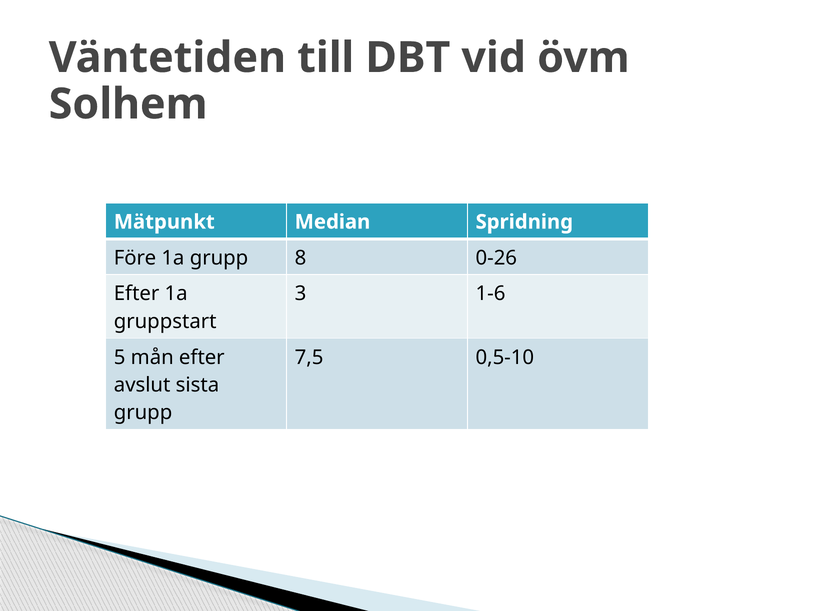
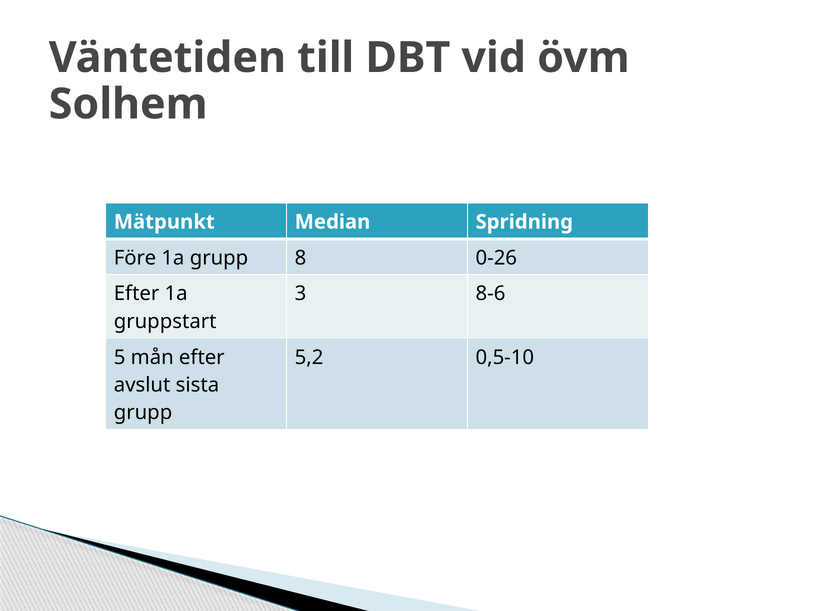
1-6: 1-6 -> 8-6 (491, 293)
7,5: 7,5 -> 5,2 (309, 357)
